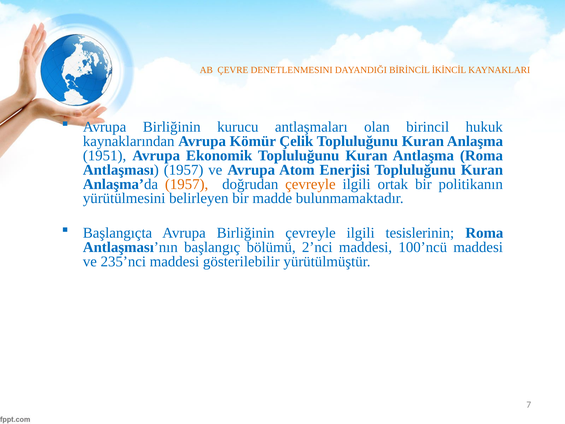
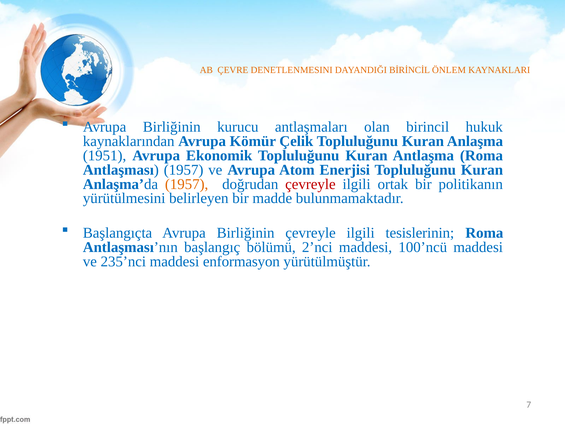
İKİNCİL: İKİNCİL -> ÖNLEM (449, 70)
çevreyle colour: orange -> red (310, 184)
gösterilebilir: gösterilebilir -> enformasyon (241, 261)
